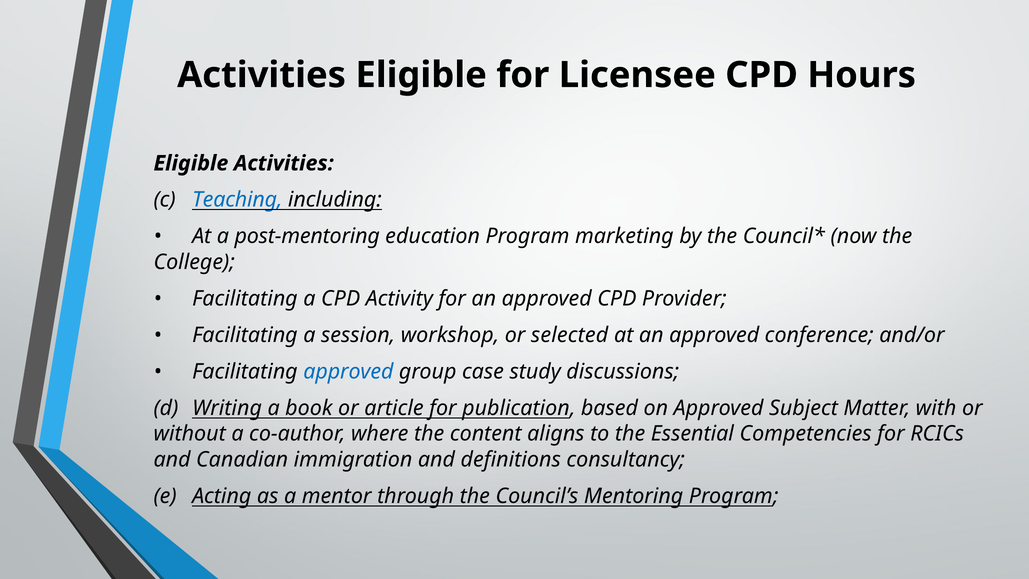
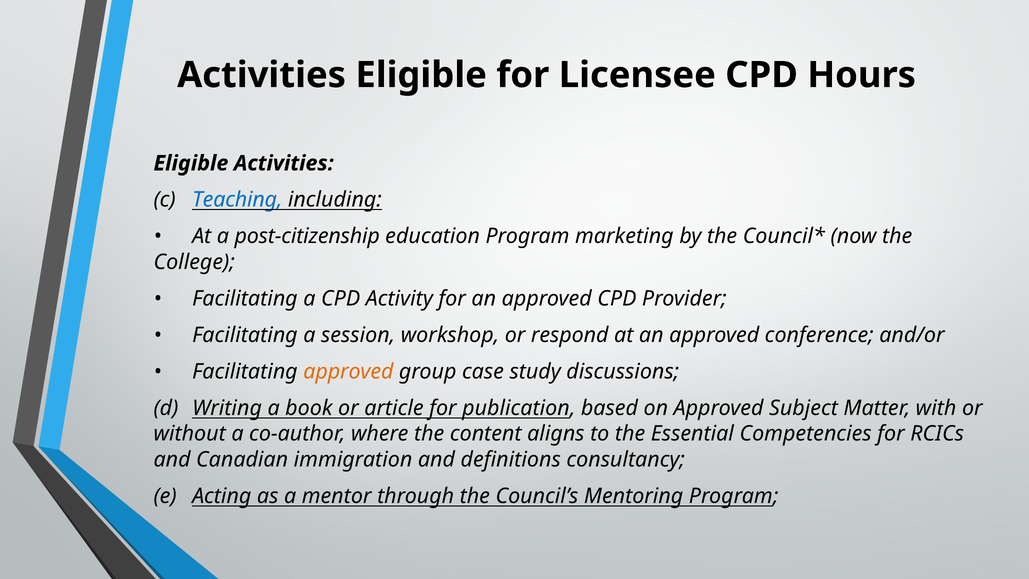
post-mentoring: post-mentoring -> post-citizenship (307, 236)
selected: selected -> respond (570, 335)
approved colour: blue -> orange (348, 371)
